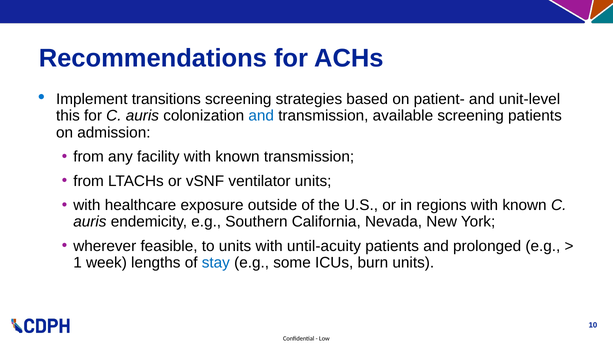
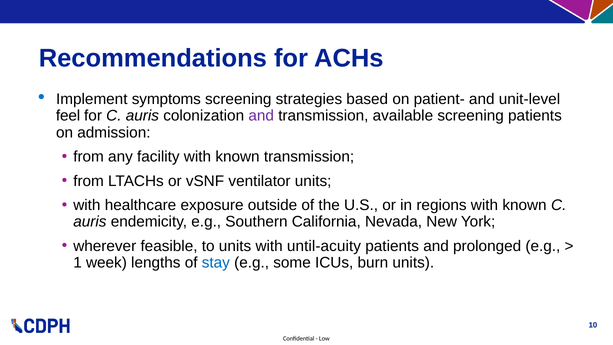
transitions: transitions -> symptoms (166, 99)
this: this -> feel (68, 116)
and colour: blue -> purple (261, 116)
